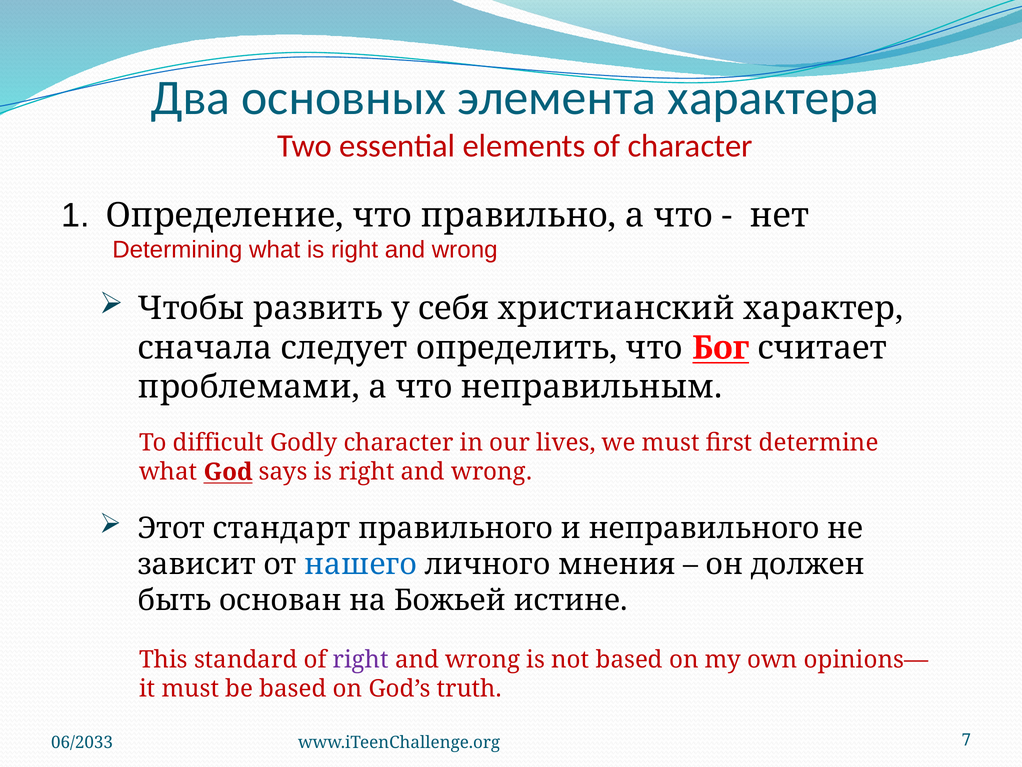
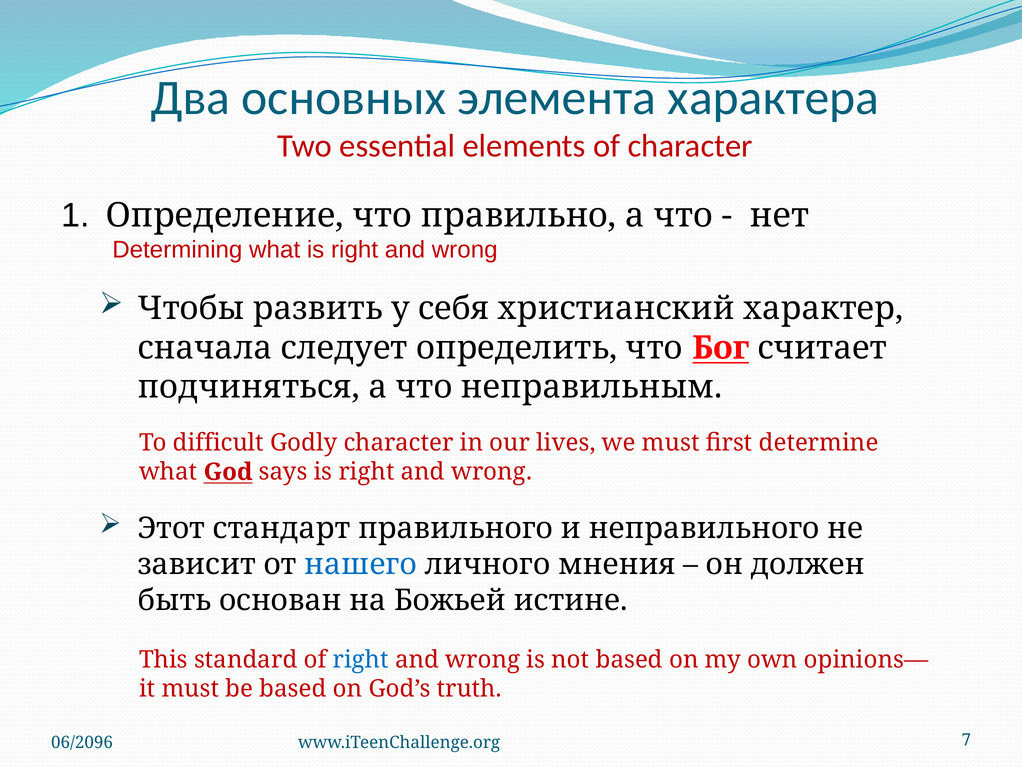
проблемами: проблемами -> подчиняться (249, 387)
right colour: purple -> blue (361, 659)
06/2033: 06/2033 -> 06/2096 (82, 742)
